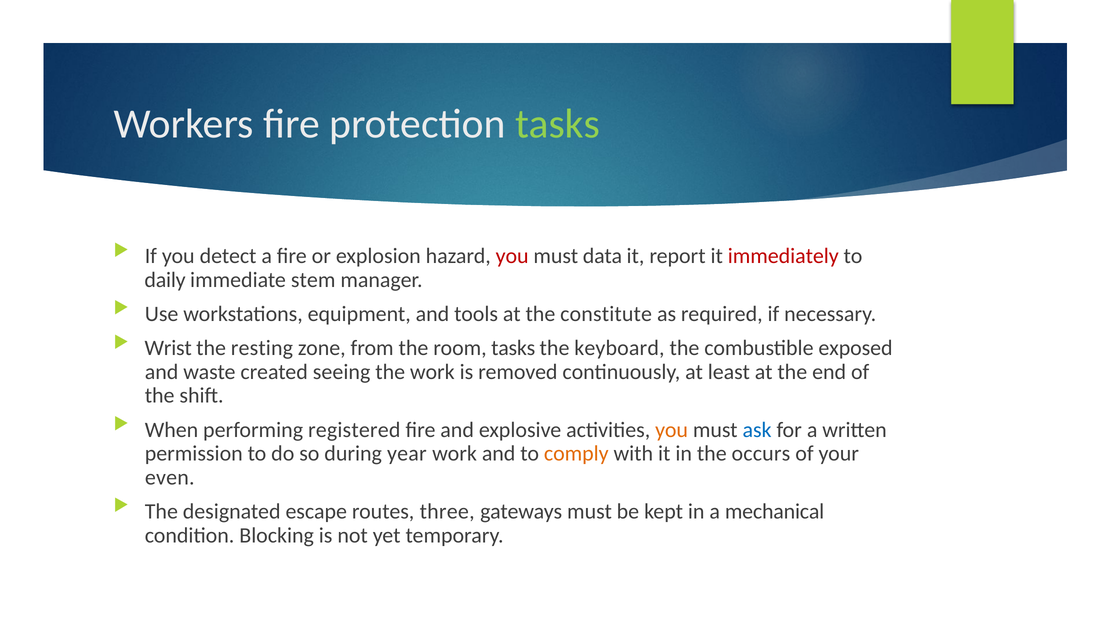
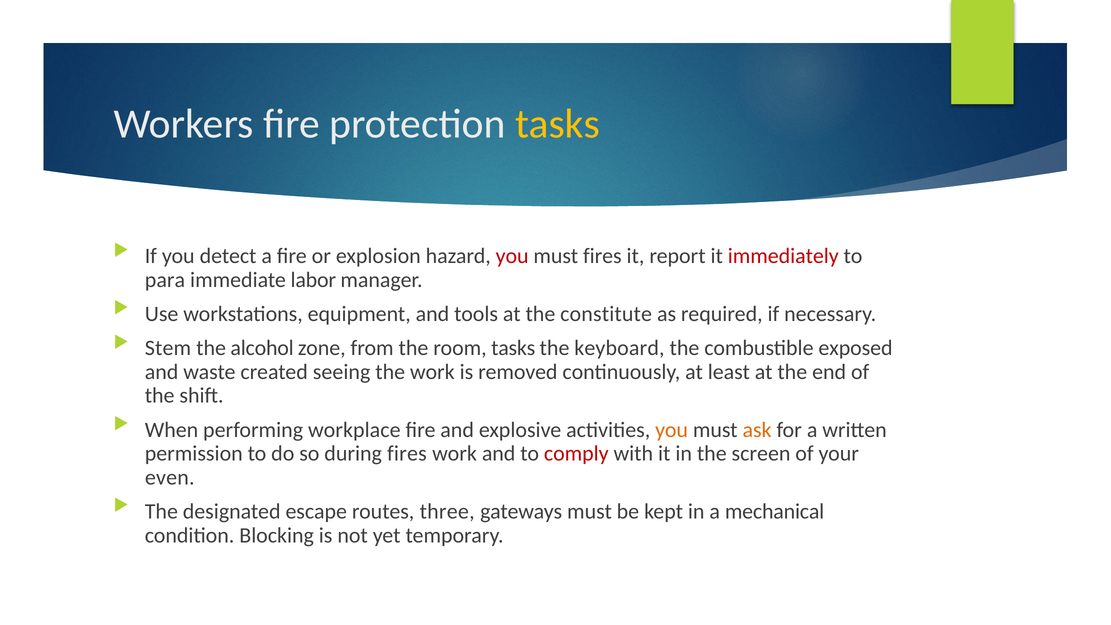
tasks colour: light green -> yellow (558, 124)
must data: data -> fires (602, 256)
daily: daily -> para (165, 280)
stem: stem -> labor (313, 280)
Wrist: Wrist -> Stem (168, 348)
resting: resting -> alcohol (262, 348)
registered: registered -> workplace (354, 430)
ask colour: blue -> orange (757, 430)
during year: year -> fires (407, 454)
comply colour: orange -> red (576, 454)
occurs: occurs -> screen (761, 454)
